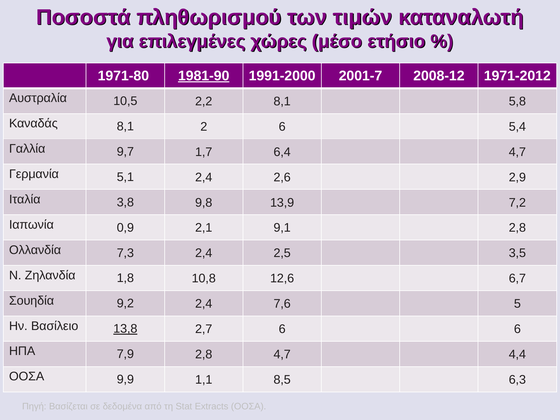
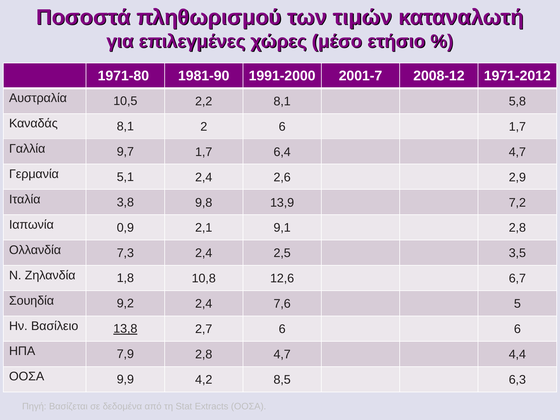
1981-90 underline: present -> none (204, 76)
6 5,4: 5,4 -> 1,7 (517, 127)
1,1: 1,1 -> 4,2 (204, 380)
